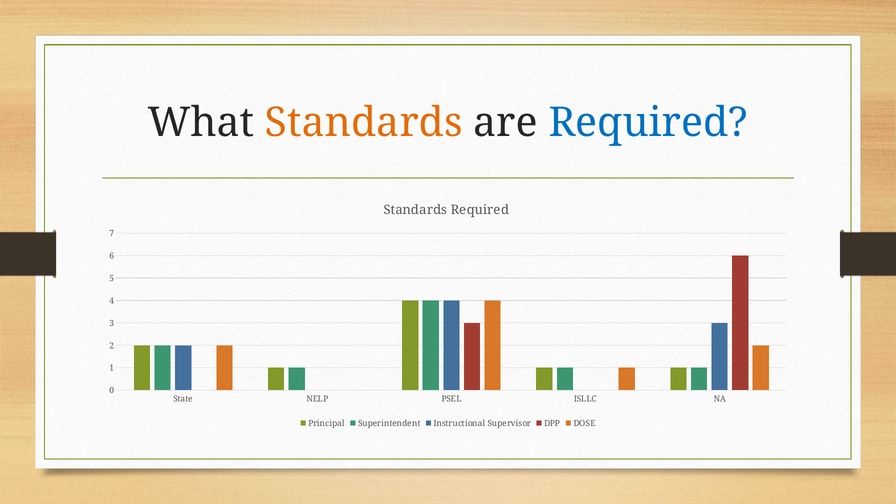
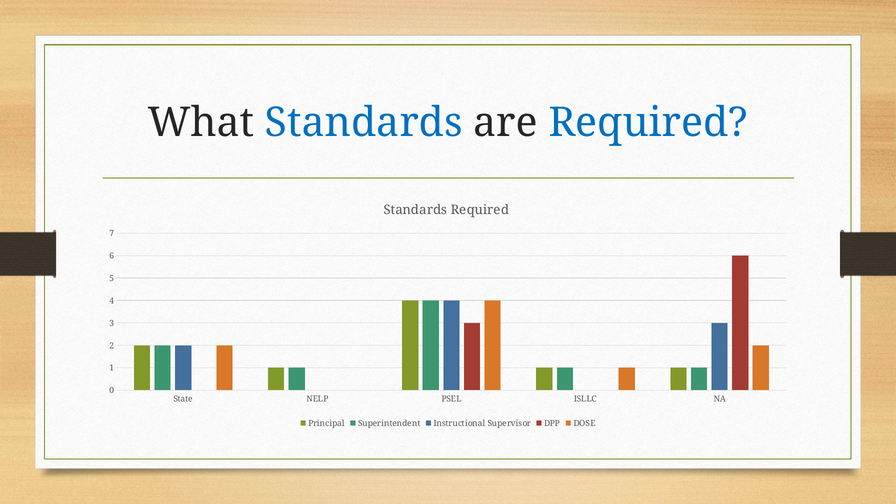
Standards colour: orange -> blue (364, 123)
